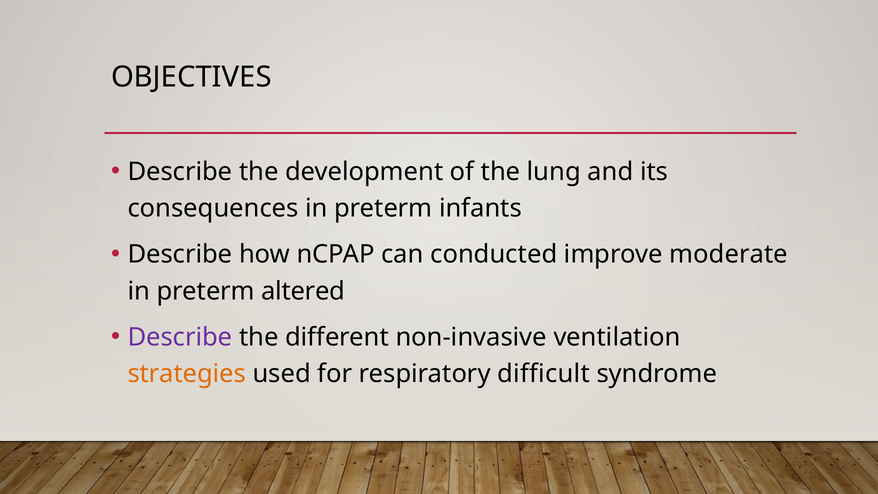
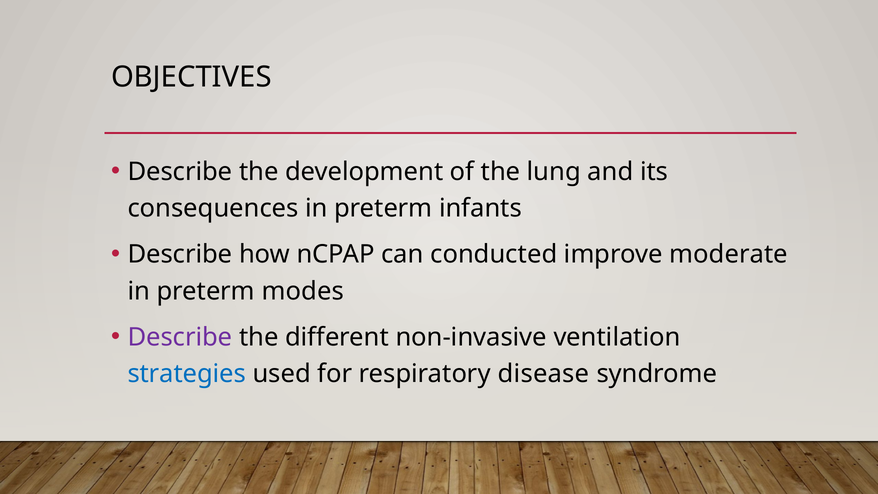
altered: altered -> modes (303, 291)
strategies colour: orange -> blue (187, 374)
difficult: difficult -> disease (544, 374)
